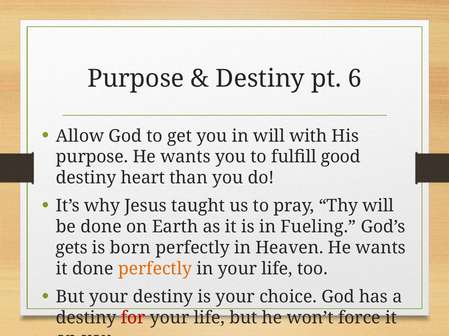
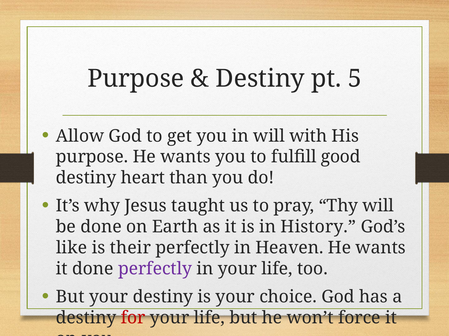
6: 6 -> 5 (355, 79)
Fueling: Fueling -> History (318, 227)
gets: gets -> like (72, 248)
born: born -> their (130, 248)
perfectly colour: orange -> purple (155, 269)
